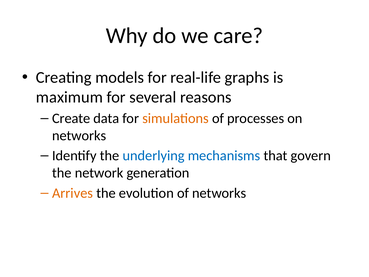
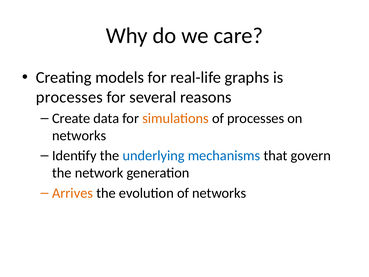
maximum: maximum -> processes (69, 97)
